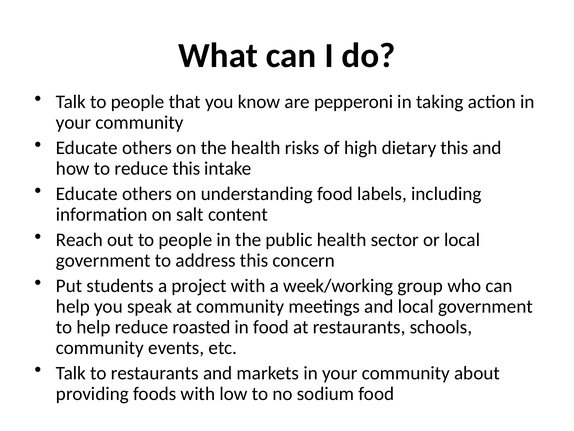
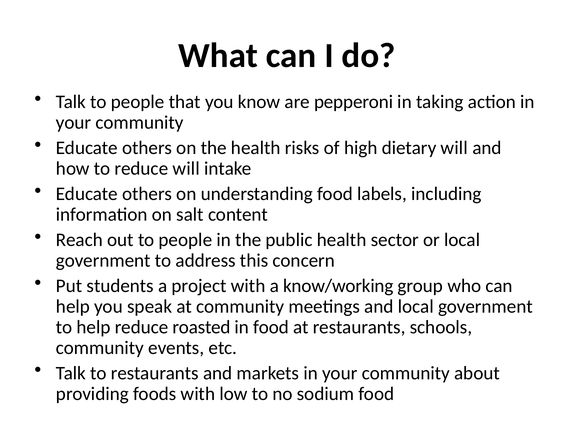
dietary this: this -> will (454, 148)
reduce this: this -> will (186, 168)
week/working: week/working -> know/working (338, 285)
